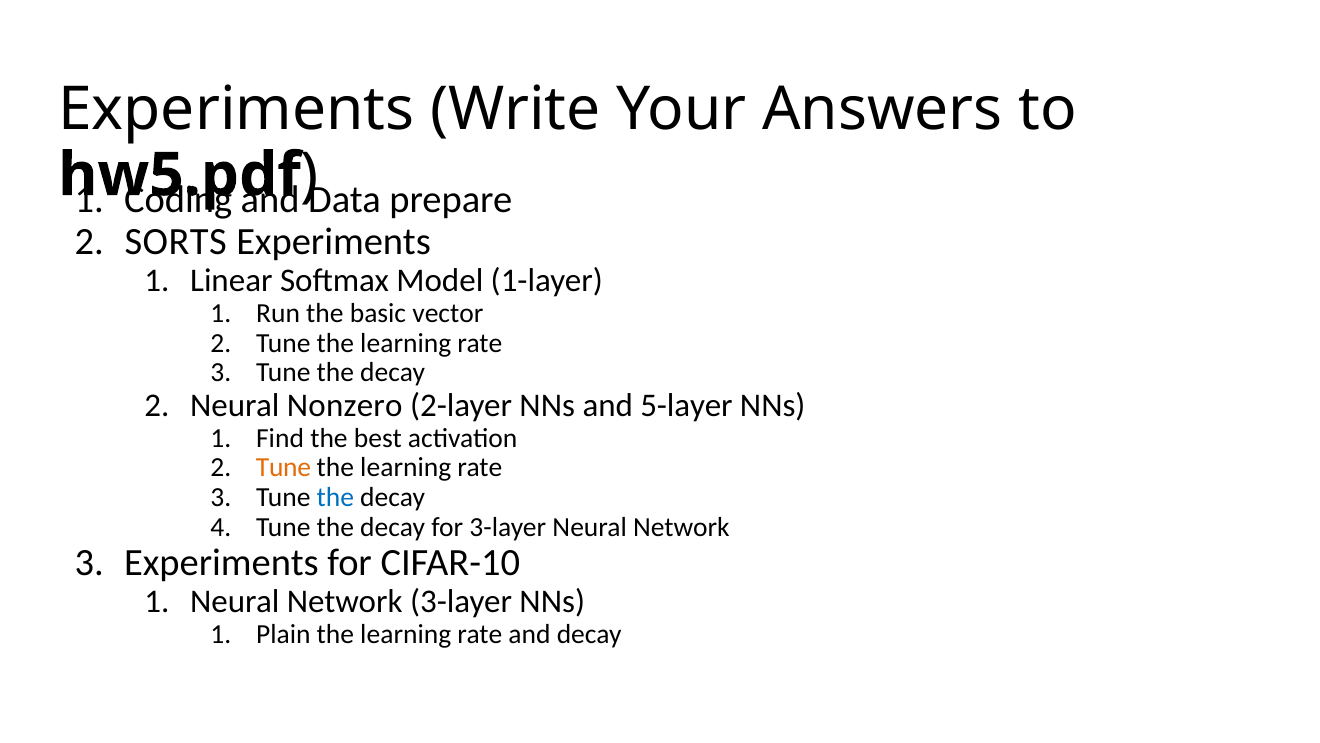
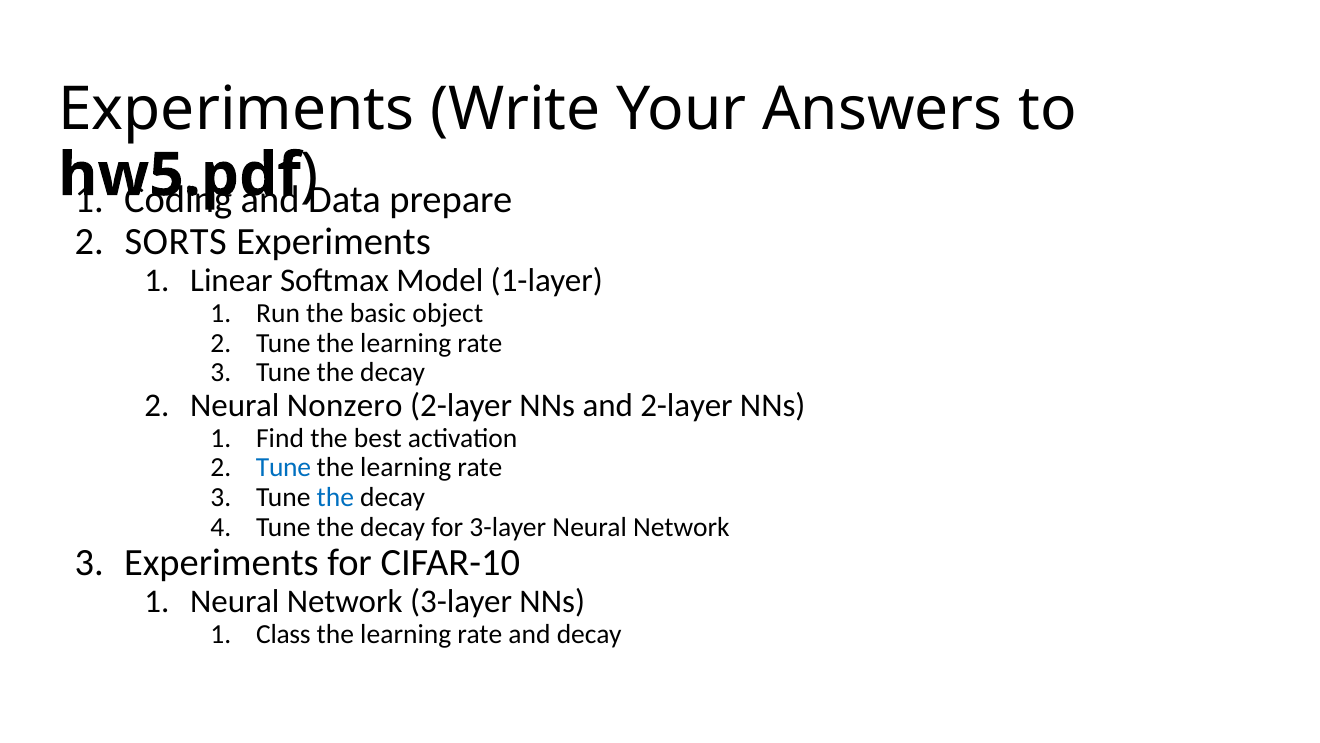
vector: vector -> object (448, 313)
and 5-layer: 5-layer -> 2-layer (686, 405)
Tune colour: orange -> blue (283, 467)
Plain: Plain -> Class (283, 634)
